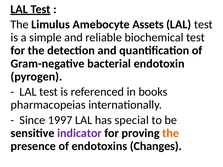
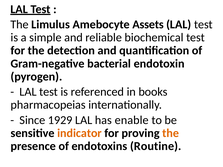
1997: 1997 -> 1929 (60, 120)
special: special -> enable (132, 120)
indicator colour: purple -> orange (79, 133)
Changes: Changes -> Routine (156, 146)
